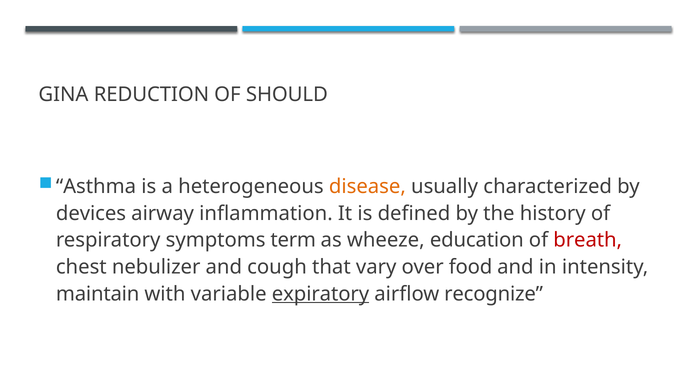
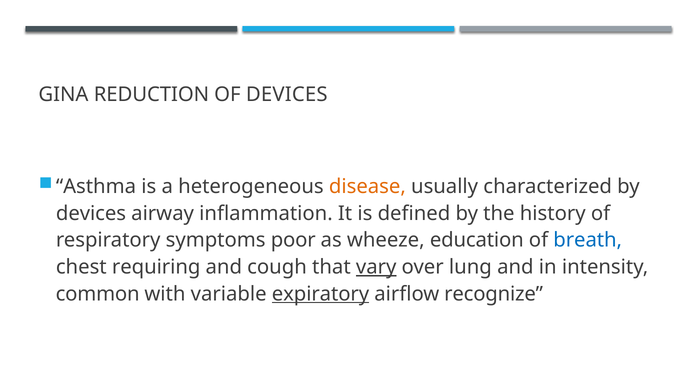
OF SHOULD: SHOULD -> DEVICES (287, 95)
term: term -> poor (293, 240)
breath colour: red -> blue (588, 240)
nebulizer: nebulizer -> requiring (156, 267)
vary underline: none -> present (376, 267)
food: food -> lung (470, 267)
maintain: maintain -> common (98, 294)
